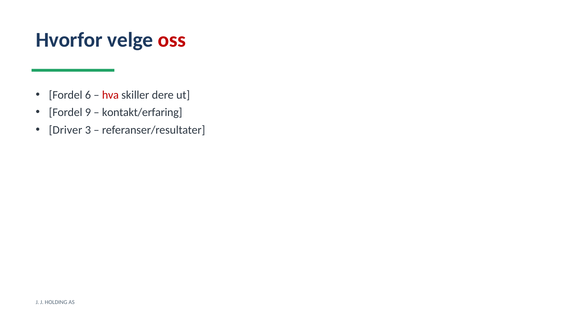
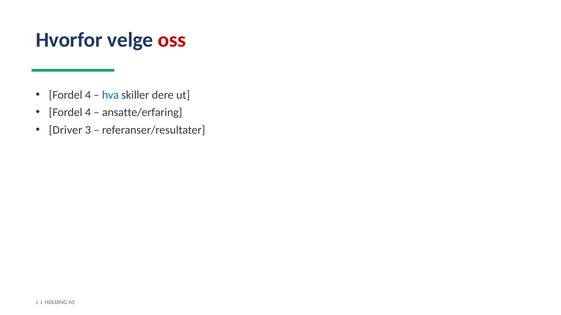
6: 6 -> 4 (88, 95)
hva colour: red -> blue (110, 95)
9: 9 -> 4 (88, 113)
kontakt/erfaring: kontakt/erfaring -> ansatte/erfaring (142, 113)
